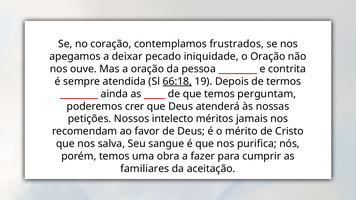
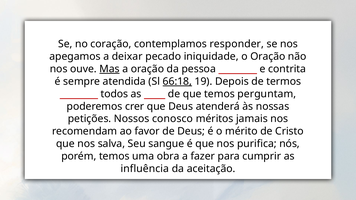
frustrados: frustrados -> responder (237, 44)
Mas underline: none -> present (110, 69)
ainda: ainda -> todos (114, 94)
intelecto: intelecto -> conosco (173, 119)
familiares: familiares -> influência (145, 169)
